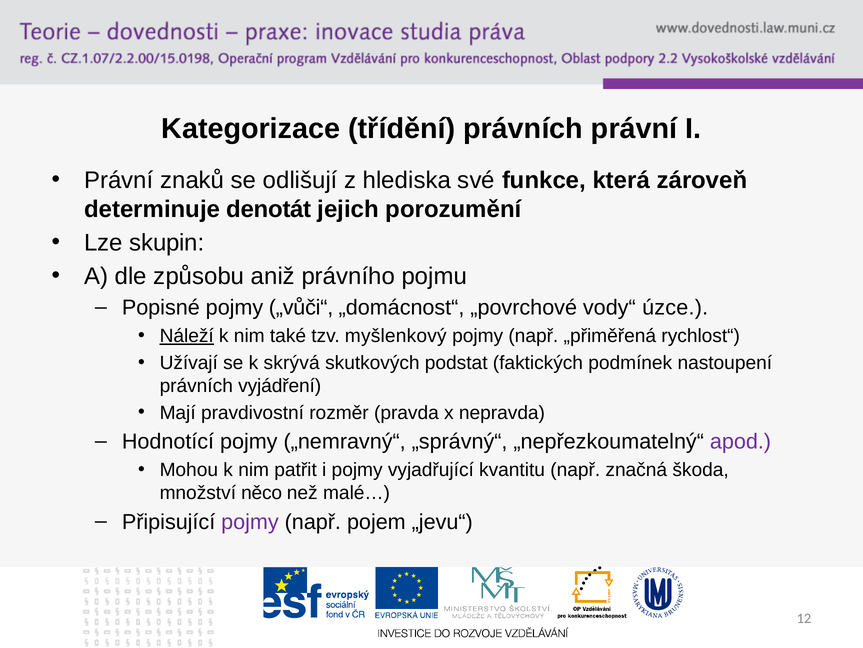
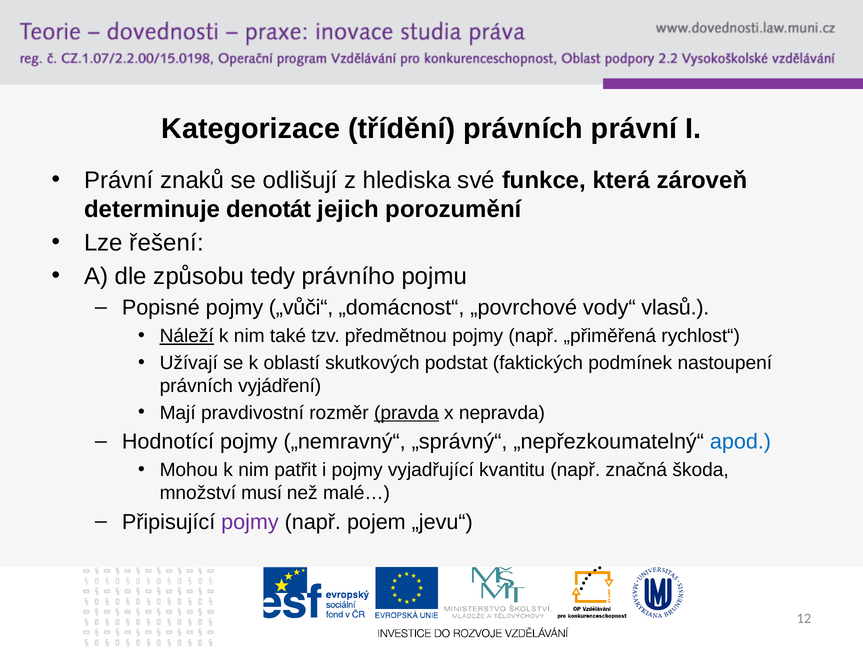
skupin: skupin -> řešení (167, 242)
aniž: aniž -> tedy (273, 276)
úzce: úzce -> vlasů (675, 308)
myšlenkový: myšlenkový -> předmětnou (396, 336)
skrývá: skrývá -> oblastí (292, 362)
pravda underline: none -> present (406, 412)
apod colour: purple -> blue (741, 441)
něco: něco -> musí (262, 492)
